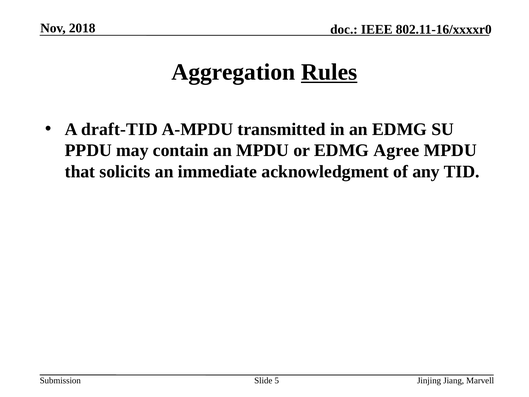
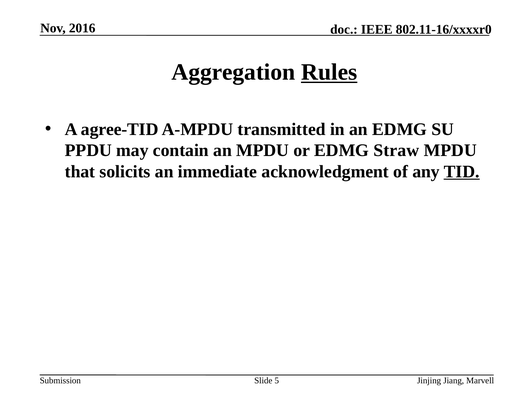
2018: 2018 -> 2016 (82, 28)
draft-TID: draft-TID -> agree-TID (120, 129)
Agree: Agree -> Straw (396, 150)
TID underline: none -> present (462, 171)
